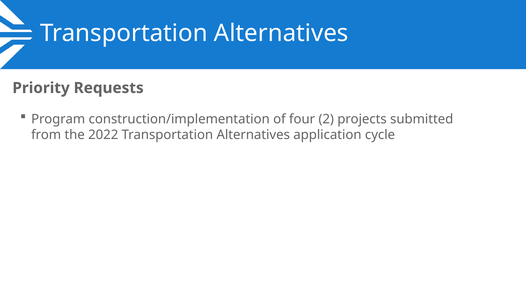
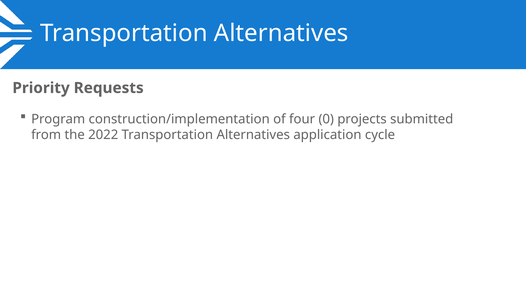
2: 2 -> 0 (326, 119)
